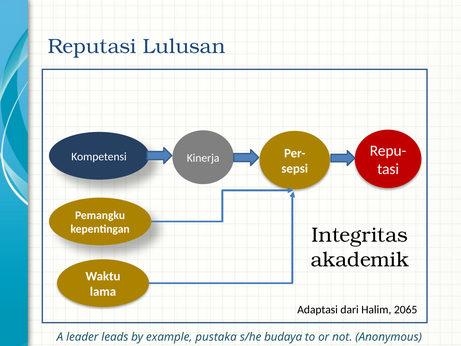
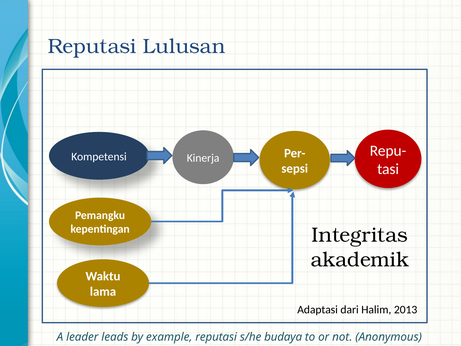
2065: 2065 -> 2013 (406, 310)
example pustaka: pustaka -> reputasi (216, 337)
